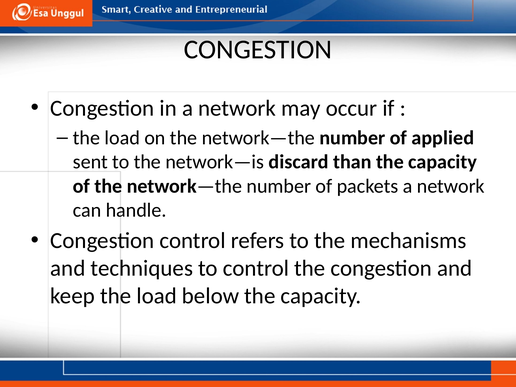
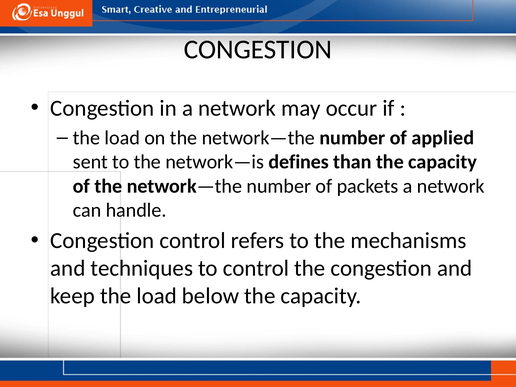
discard: discard -> defines (299, 162)
